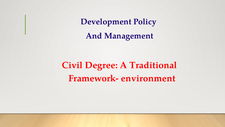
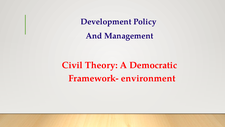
Degree: Degree -> Theory (101, 65)
Traditional: Traditional -> Democratic (153, 65)
